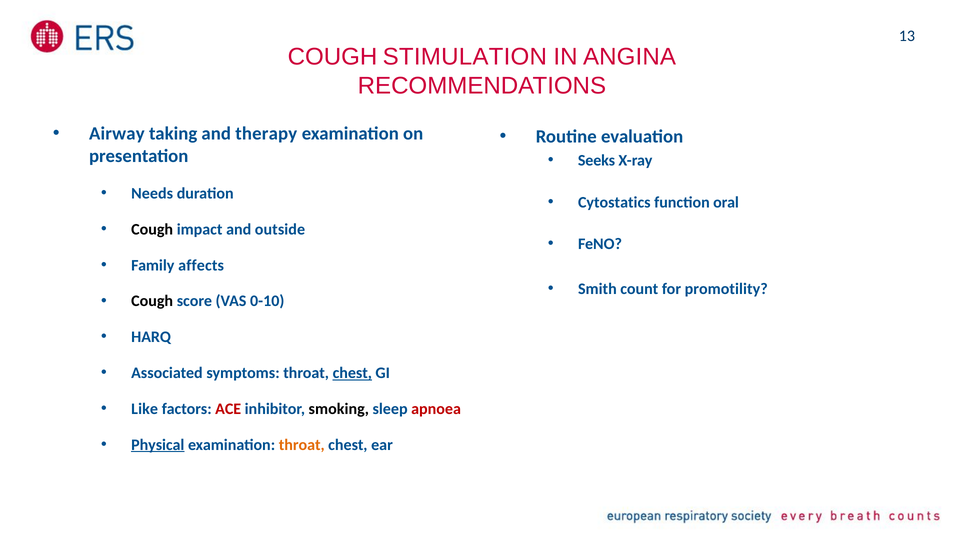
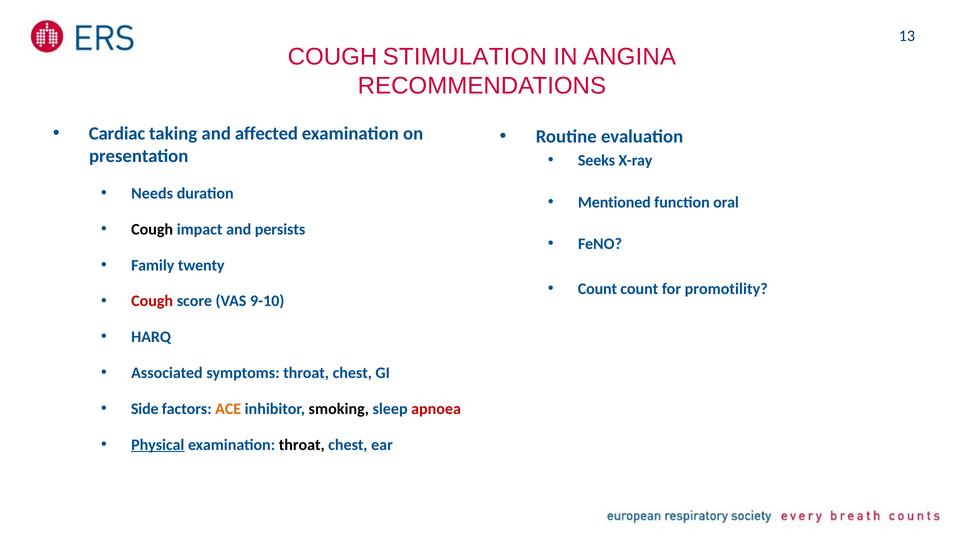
Airway: Airway -> Cardiac (117, 134)
therapy: therapy -> affected (266, 134)
Cytostatics: Cytostatics -> Mentioned (614, 202)
outside: outside -> persists (280, 230)
affects: affects -> twenty (201, 265)
Smith: Smith -> Count (597, 289)
Cough colour: black -> red (152, 301)
0-10: 0-10 -> 9-10 (267, 301)
chest underline: present -> none (352, 373)
Like: Like -> Side (145, 409)
ACE colour: red -> orange (228, 409)
throat colour: orange -> black (302, 445)
